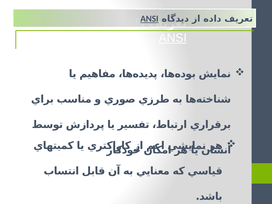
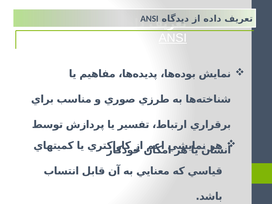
ANSI underline: present -> none (149, 19)
